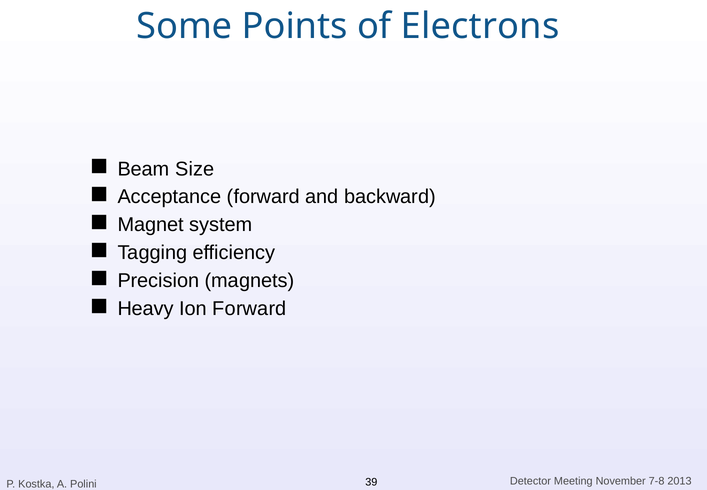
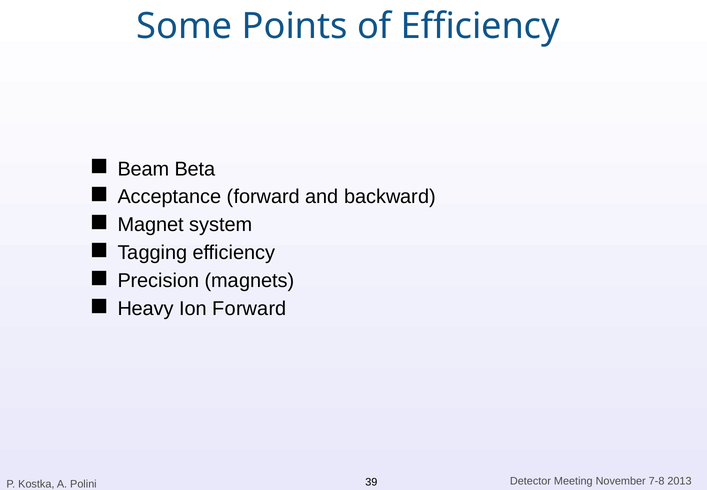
of Electrons: Electrons -> Efficiency (480, 26)
Size: Size -> Beta (195, 169)
